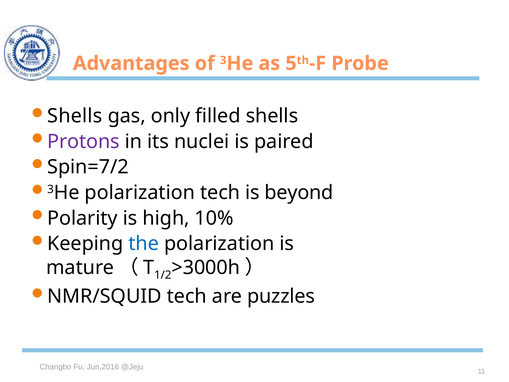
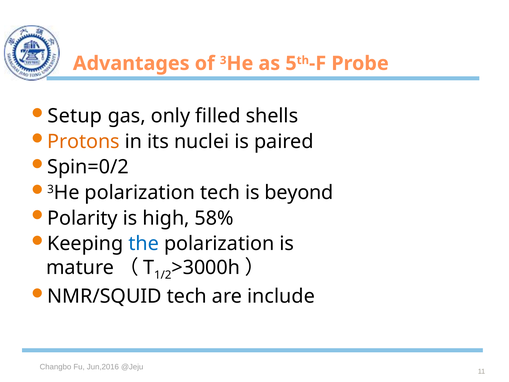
Shells: Shells -> Setup (75, 116)
Protons colour: purple -> orange (83, 141)
Spin=7/2: Spin=7/2 -> Spin=0/2 (88, 167)
10%: 10% -> 58% (214, 218)
puzzles: puzzles -> include (281, 296)
